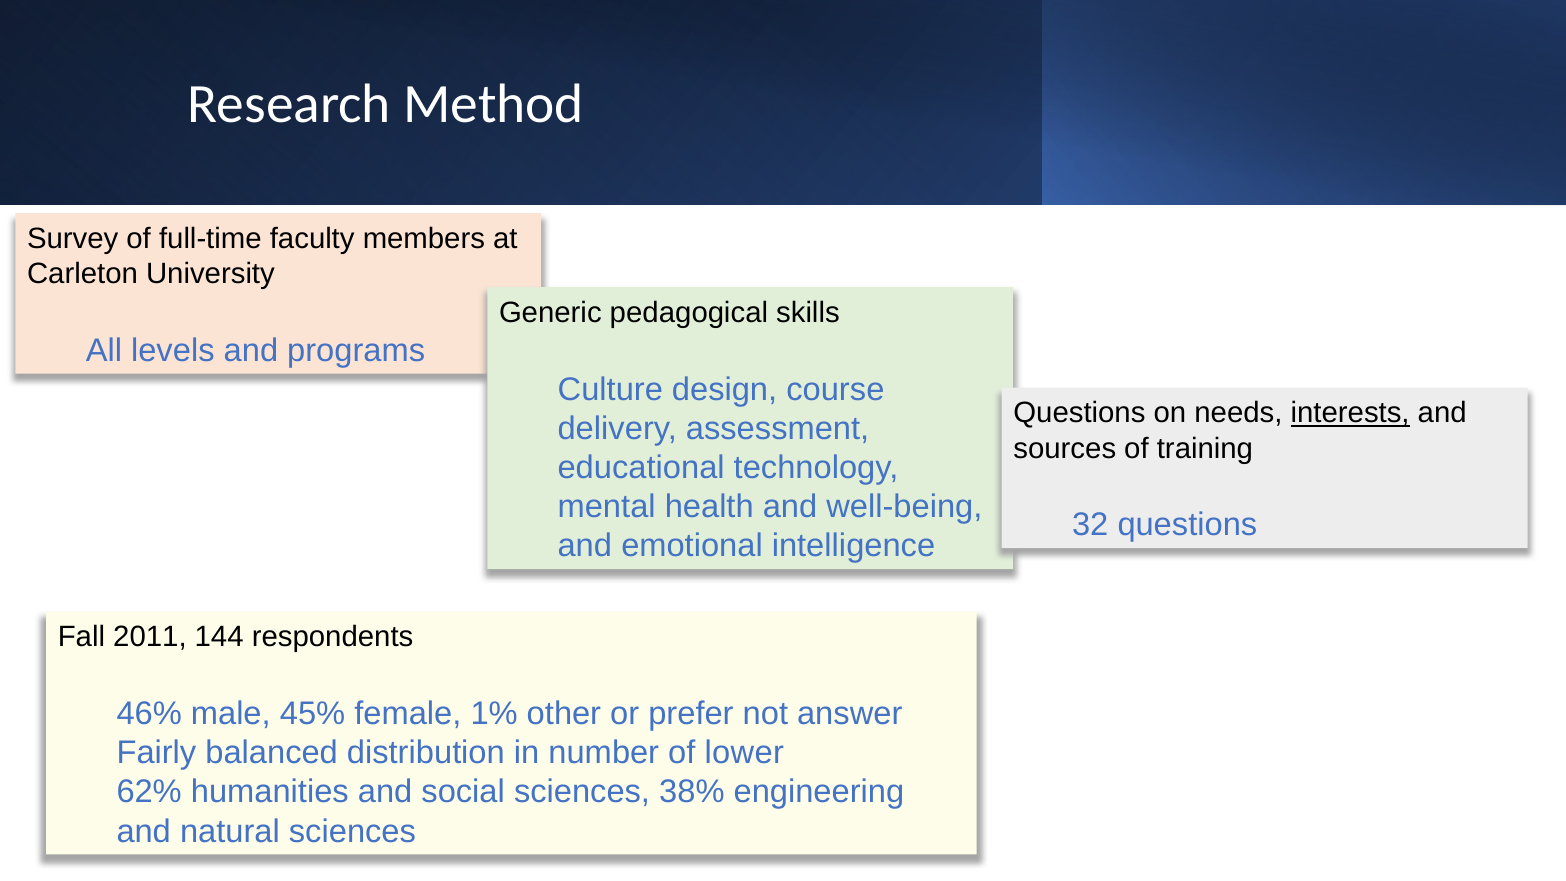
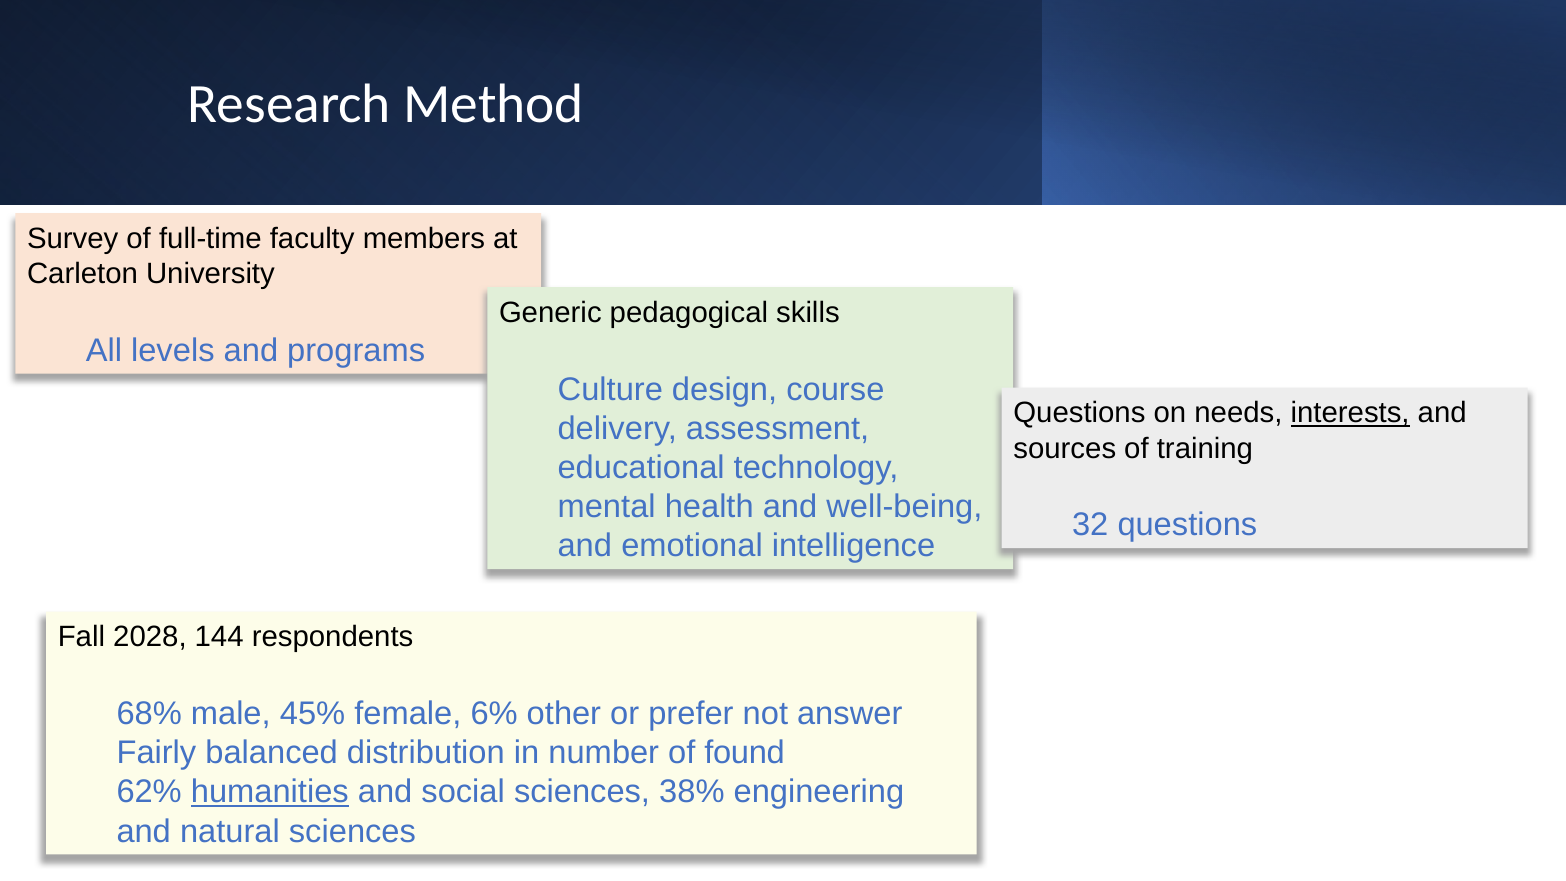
2011: 2011 -> 2028 (150, 637)
46%: 46% -> 68% (149, 714)
1%: 1% -> 6% (494, 714)
lower: lower -> found (745, 753)
humanities underline: none -> present (270, 792)
